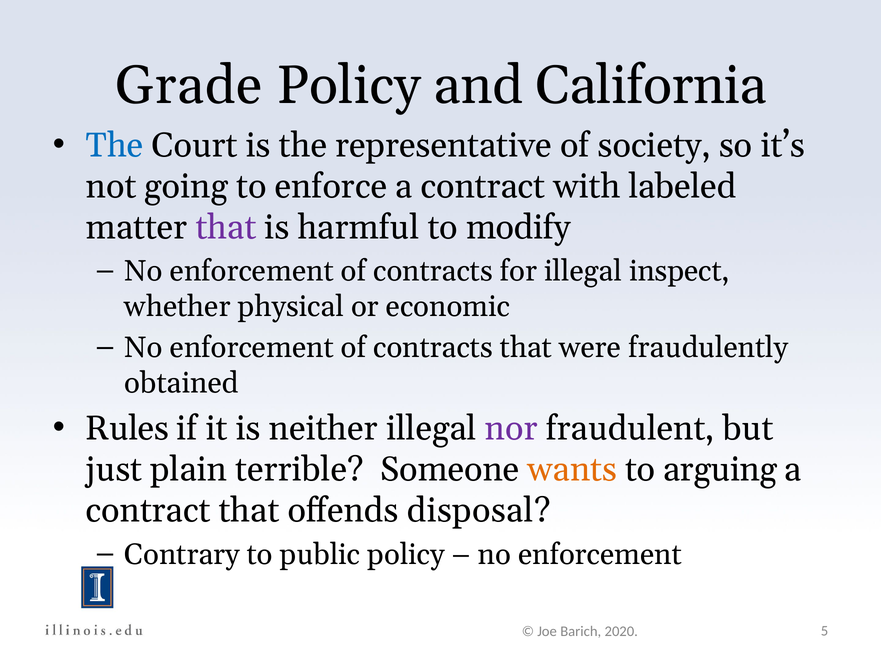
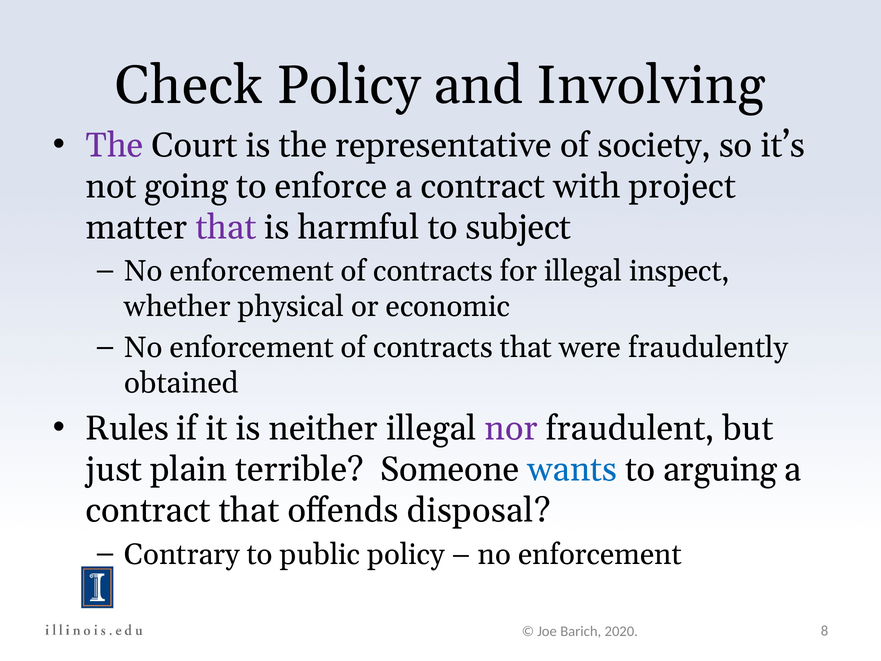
Grade: Grade -> Check (189, 85)
California: California -> Involving (651, 85)
The colour: blue -> purple (115, 145)
labeled: labeled -> project (682, 186)
modify: modify -> subject (518, 227)
wants colour: orange -> blue (572, 469)
5: 5 -> 8 (824, 631)
